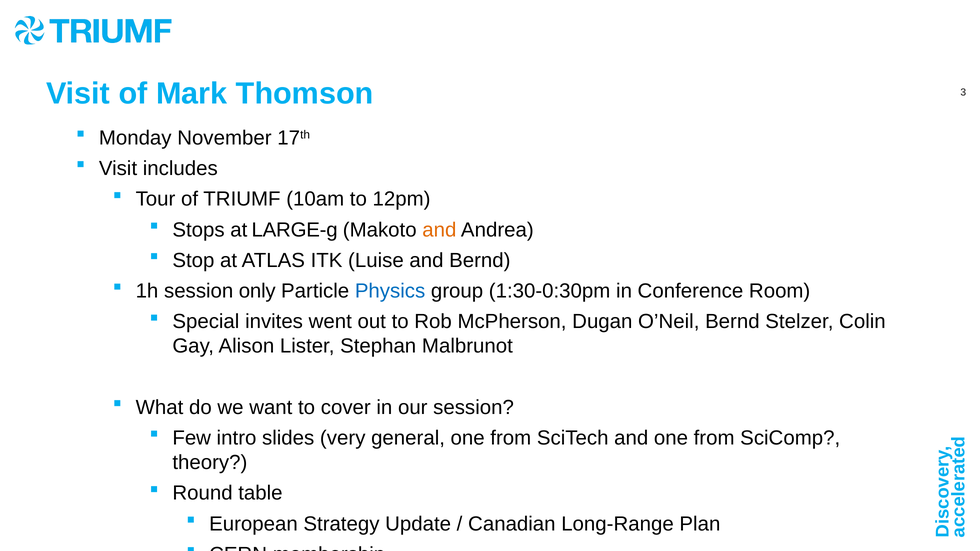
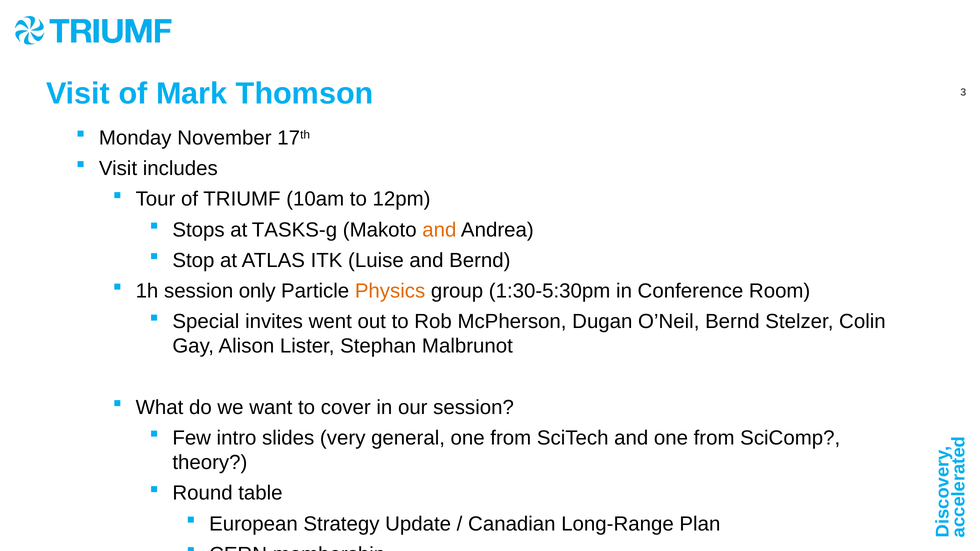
LARGE-g: LARGE-g -> TASKS-g (295, 230)
Physics colour: blue -> orange (390, 291)
1:30-0:30pm: 1:30-0:30pm -> 1:30-5:30pm (550, 291)
